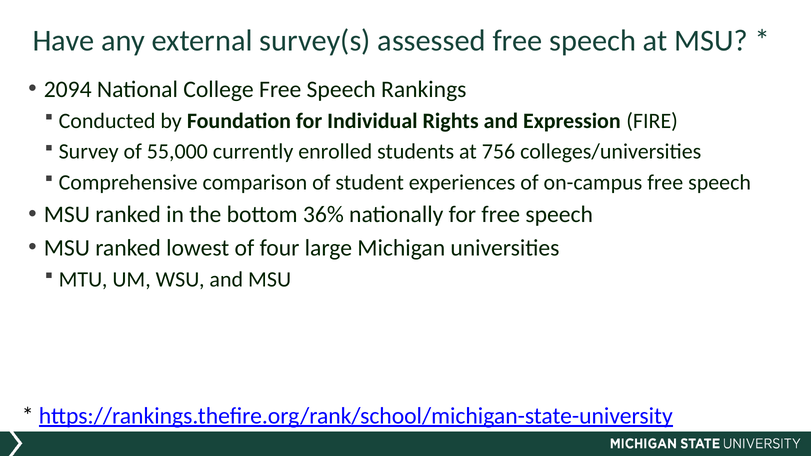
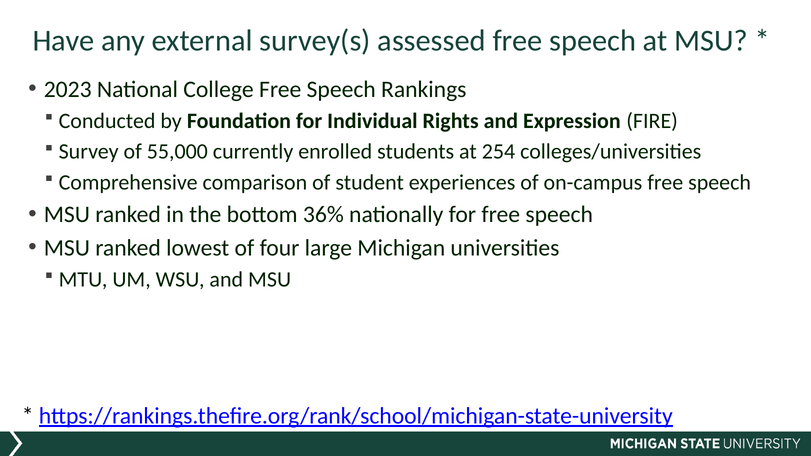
2094: 2094 -> 2023 (68, 89)
756: 756 -> 254 (498, 152)
